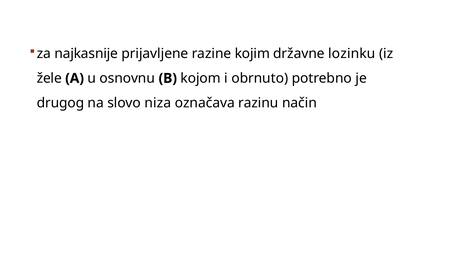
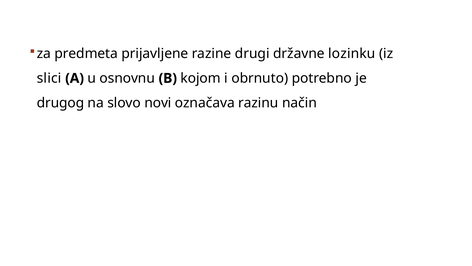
najkasnije: najkasnije -> predmeta (86, 53)
kojim: kojim -> drugi (252, 53)
žele: žele -> slici (49, 78)
niza: niza -> novi (158, 103)
